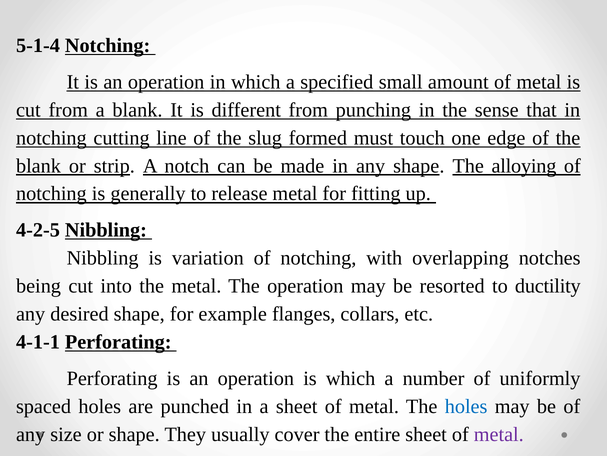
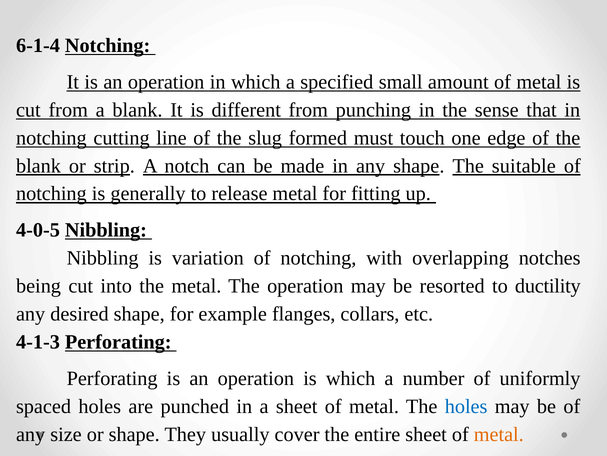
5-1-4: 5-1-4 -> 6-1-4 (38, 45)
alloying: alloying -> suitable (524, 166)
4-2-5: 4-2-5 -> 4-0-5 (38, 230)
4-1-1: 4-1-1 -> 4-1-3 (38, 341)
metal colour: purple -> orange (499, 434)
